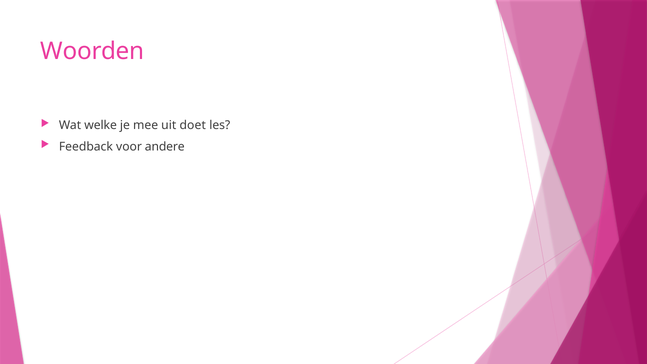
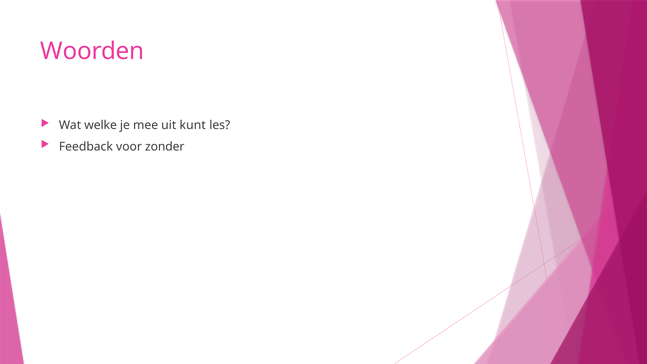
doet: doet -> kunt (193, 125)
andere: andere -> zonder (165, 147)
